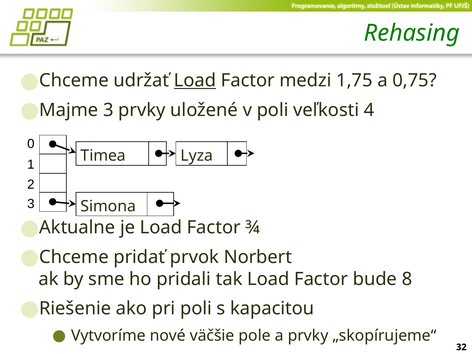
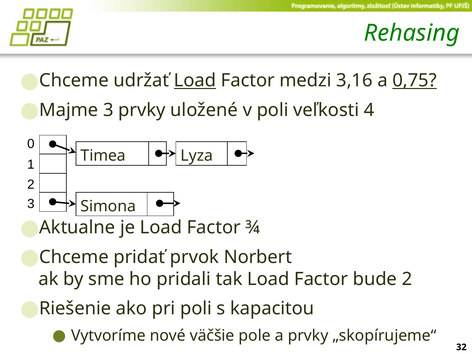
1,75: 1,75 -> 3,16 (354, 81)
0,75 underline: none -> present (415, 81)
bude 8: 8 -> 2 (407, 279)
